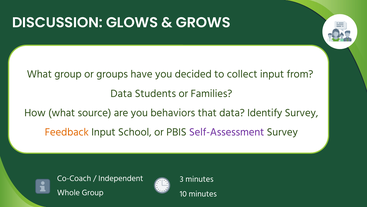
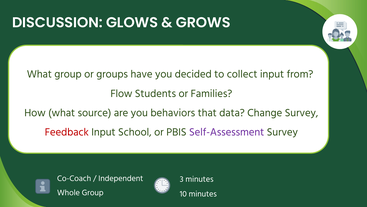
Data: Data -> Flow (121, 93)
Identify: Identify -> Change (265, 113)
Feedback colour: orange -> red (67, 132)
